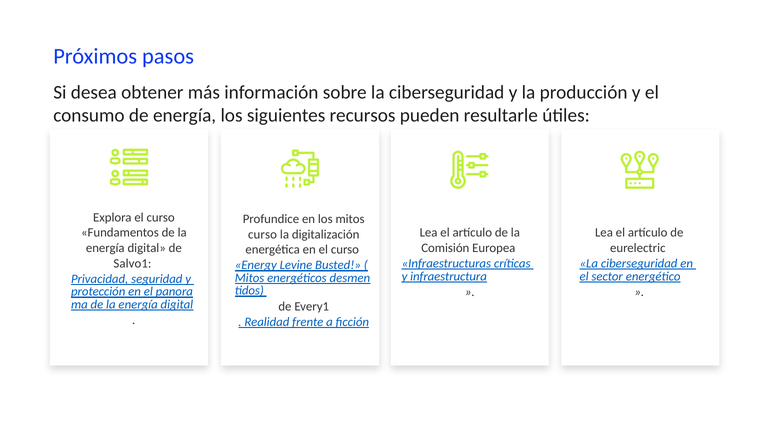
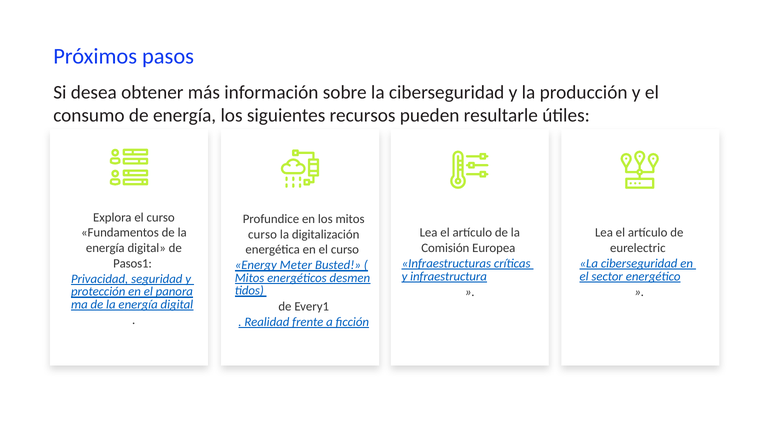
Salvo1: Salvo1 -> Pasos1 (133, 264)
Levine: Levine -> Meter (296, 265)
